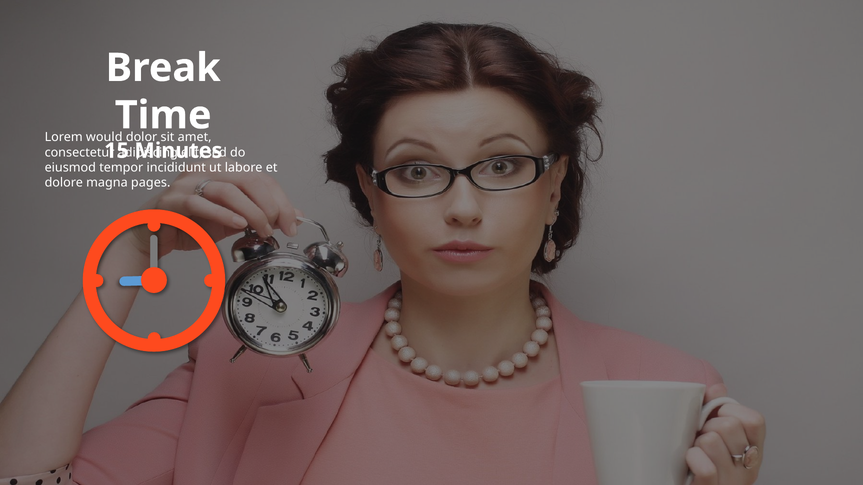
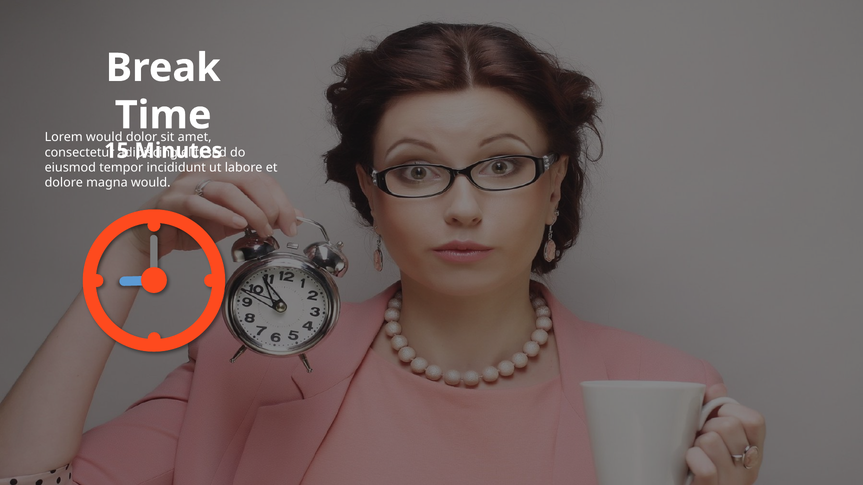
magna pages: pages -> would (151, 183)
